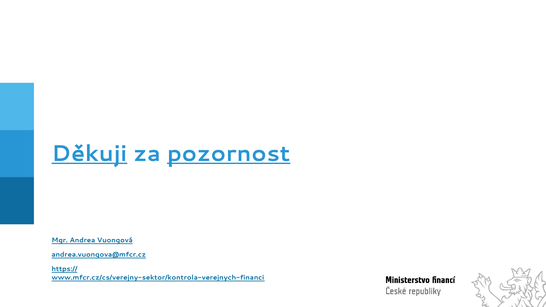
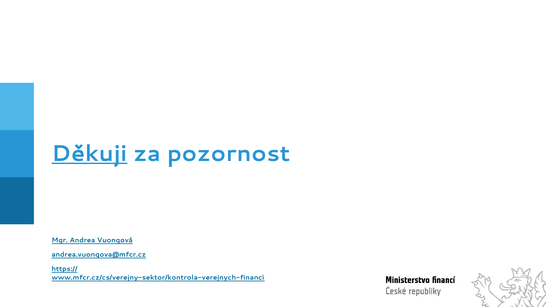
pozornost underline: present -> none (229, 154)
